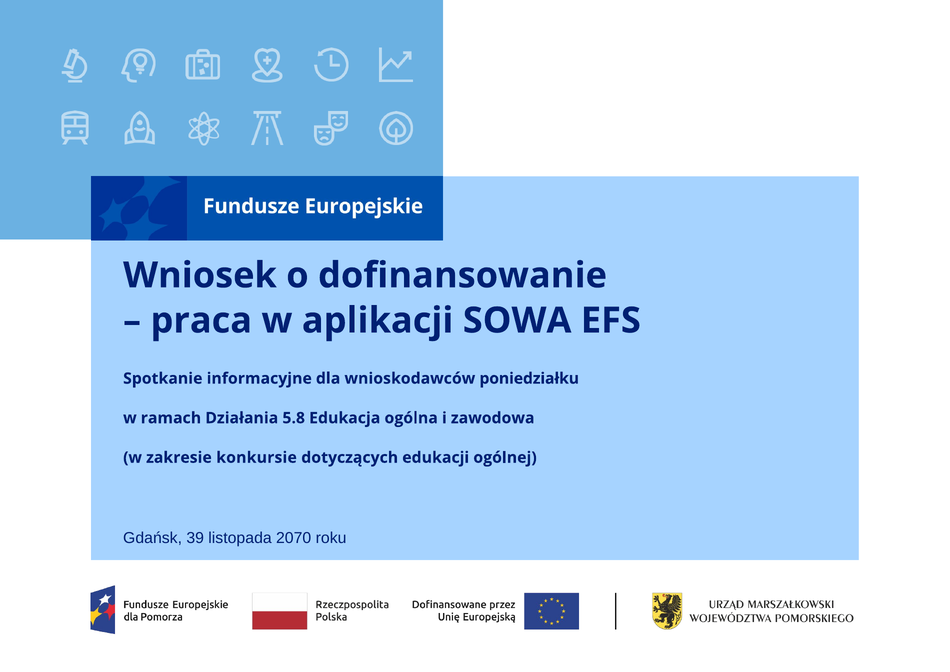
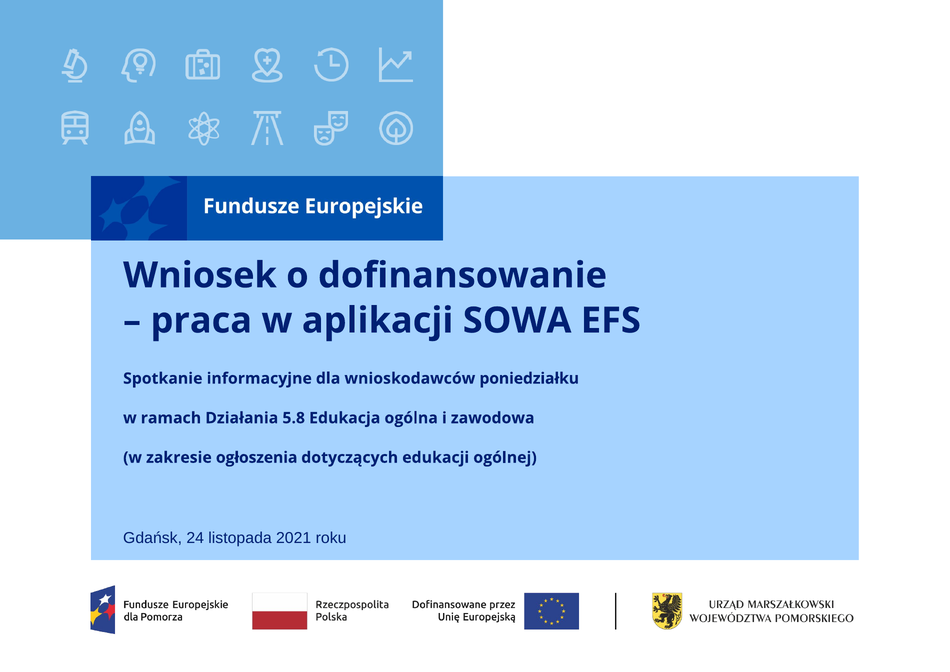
konkursie: konkursie -> ogłoszenia (257, 457)
39: 39 -> 24 (195, 538)
2070: 2070 -> 2021 (294, 538)
